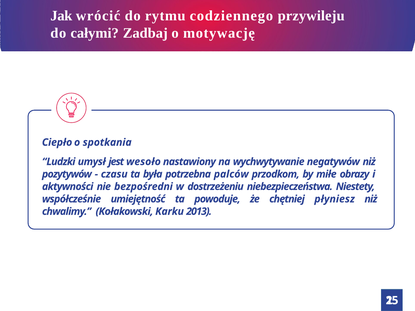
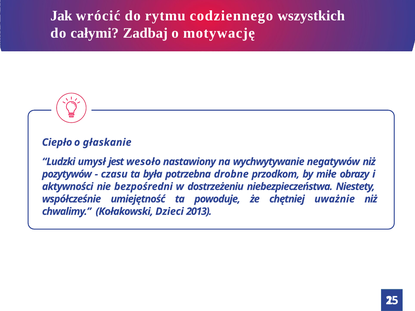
przywileju: przywileju -> wszystkich (311, 16)
spotkania: spotkania -> głaskanie (107, 142)
palców: palców -> drobne (231, 174)
płyniesz: płyniesz -> uważnie (335, 199)
Karku: Karku -> Dzieci (170, 212)
